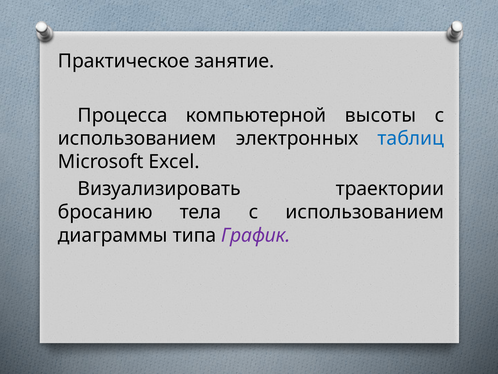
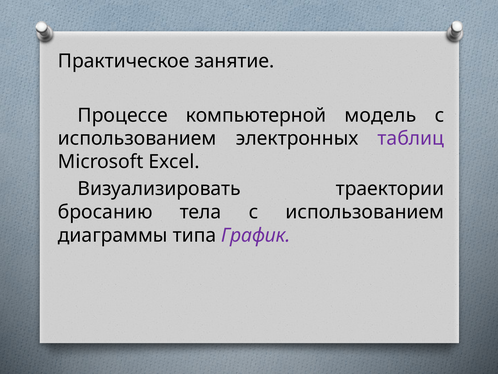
Процесса: Процесса -> Процессе (123, 115)
высоты: высоты -> модель (380, 115)
таблиц colour: blue -> purple (411, 138)
